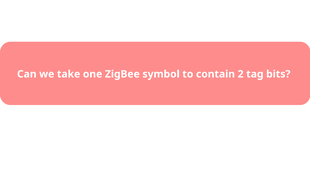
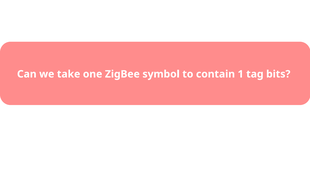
2: 2 -> 1 (241, 74)
